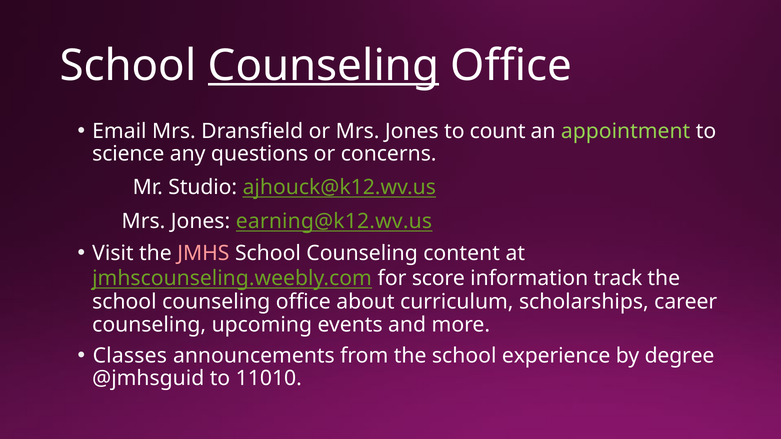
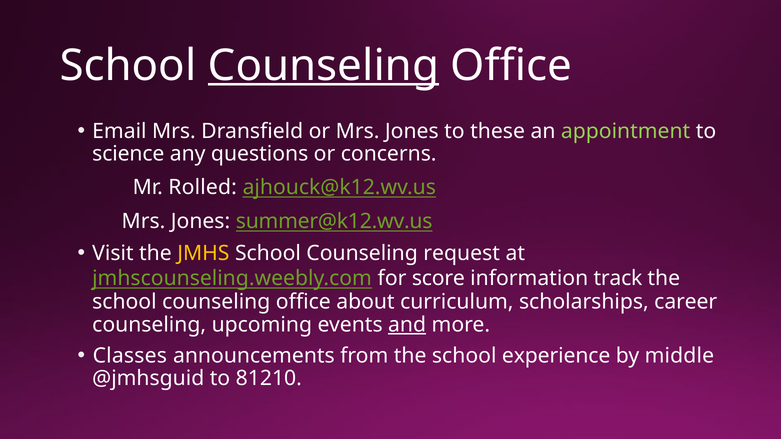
count: count -> these (498, 131)
Studio: Studio -> Rolled (203, 187)
earning@k12.wv.us: earning@k12.wv.us -> summer@k12.wv.us (334, 222)
JMHS colour: pink -> yellow (203, 253)
content: content -> request (462, 253)
and underline: none -> present (407, 325)
degree: degree -> middle (679, 356)
11010: 11010 -> 81210 (269, 379)
